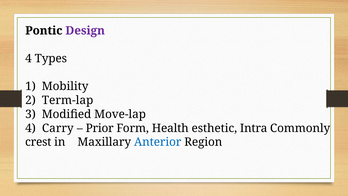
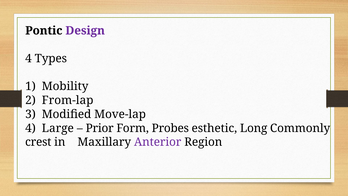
Term-lap: Term-lap -> From-lap (68, 100)
Carry: Carry -> Large (58, 128)
Health: Health -> Probes (170, 128)
Intra: Intra -> Long (254, 128)
Anterior colour: blue -> purple (158, 142)
